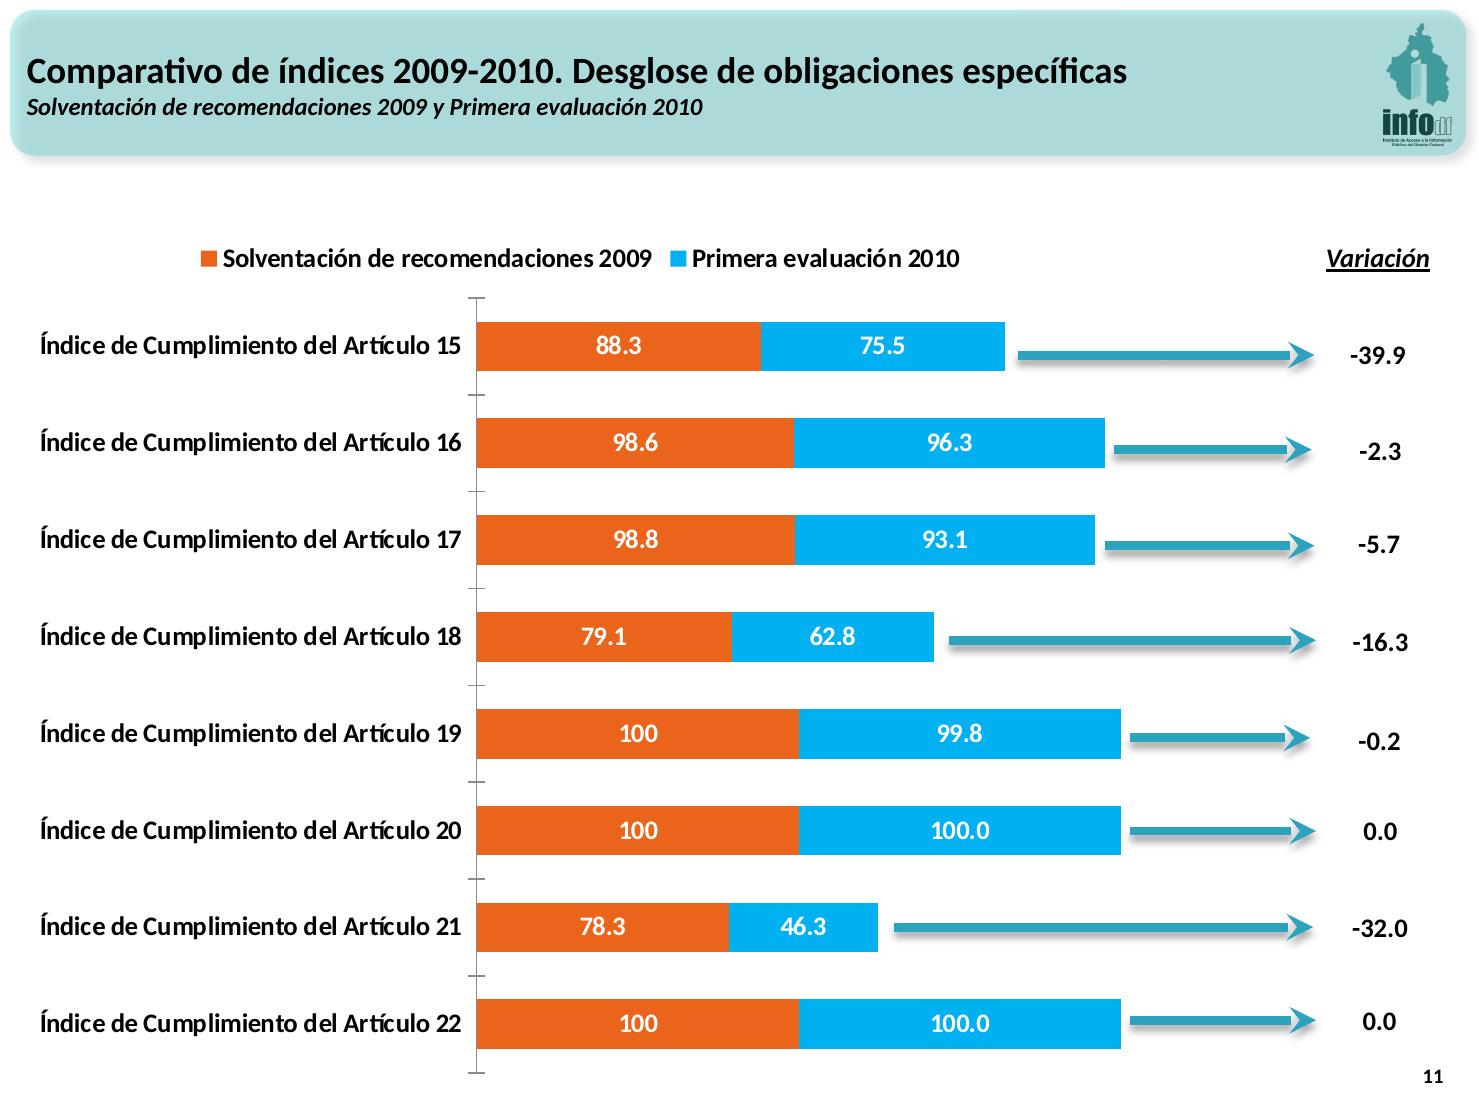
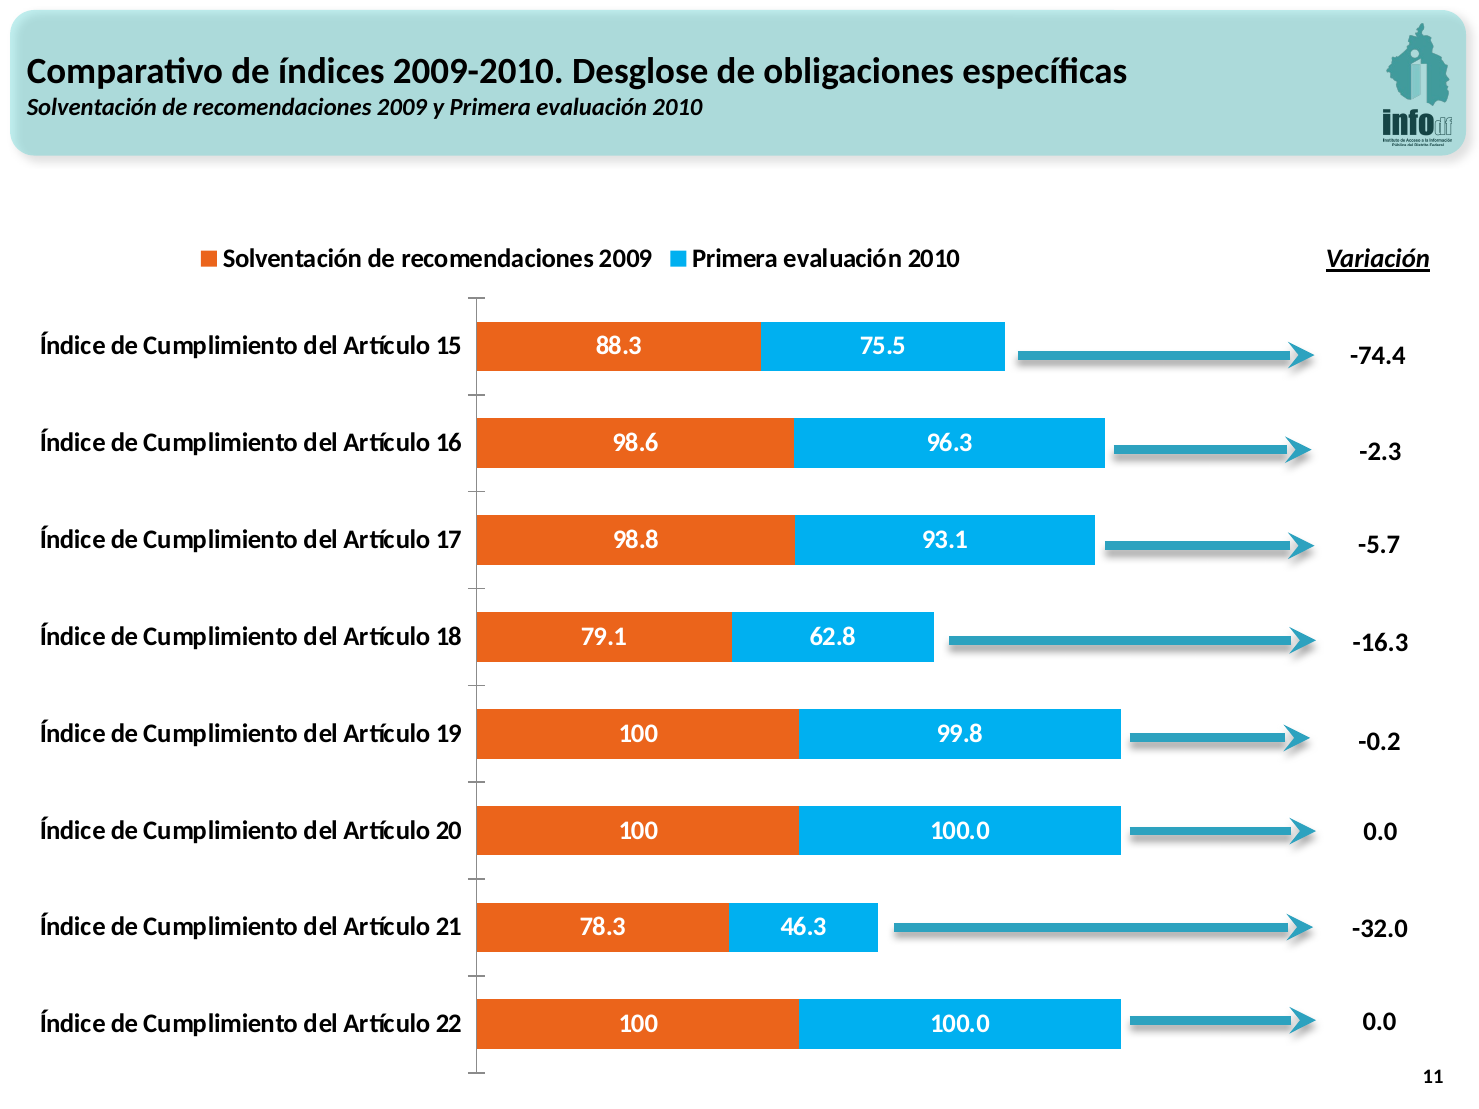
-39.9: -39.9 -> -74.4 (1378, 355)
